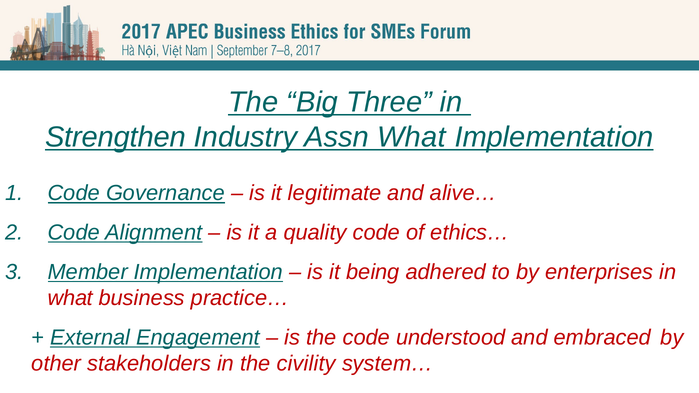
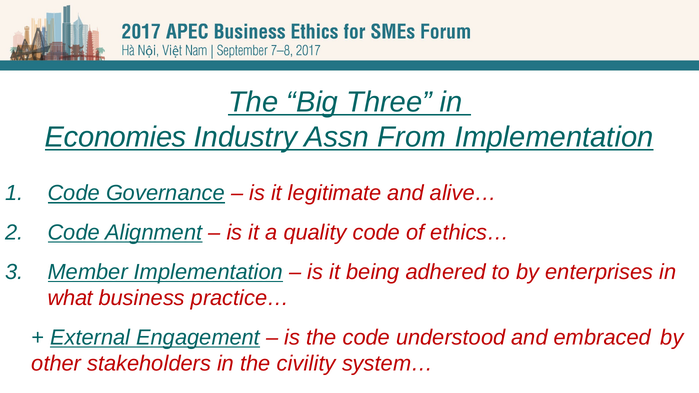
Strengthen: Strengthen -> Economies (116, 137)
Assn What: What -> From (412, 137)
